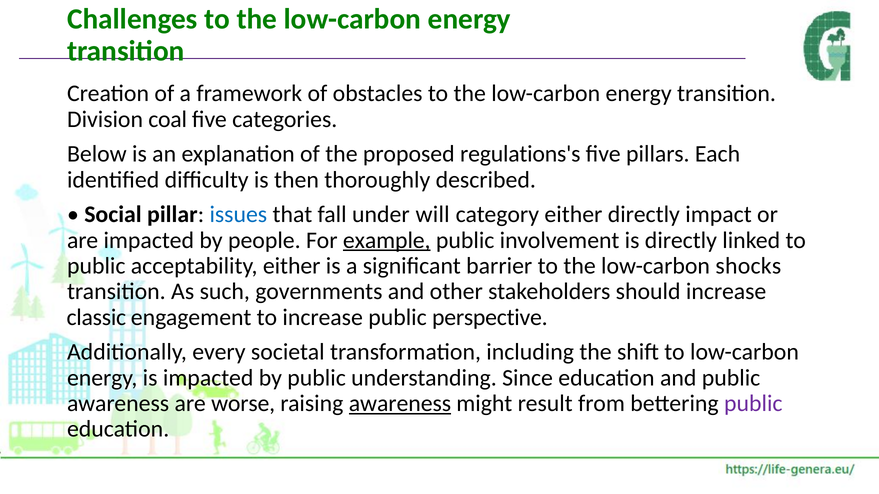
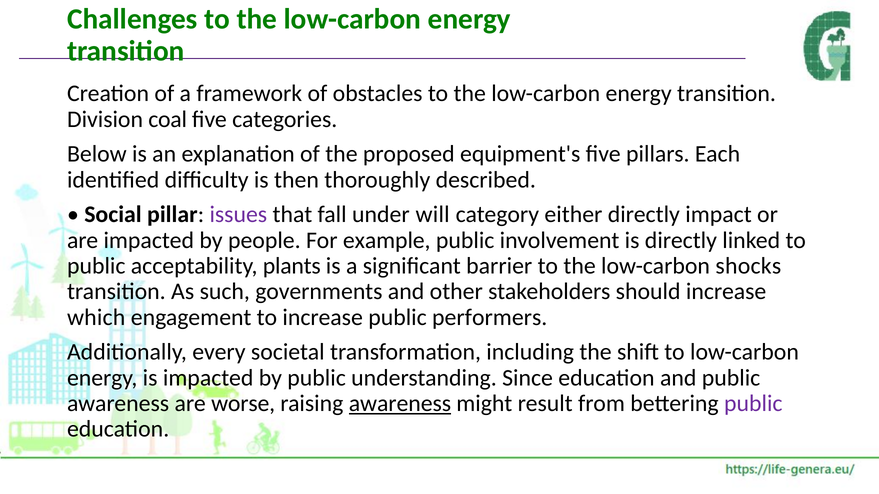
regulations's: regulations's -> equipment's (520, 154)
issues colour: blue -> purple (238, 215)
example underline: present -> none (387, 240)
acceptability either: either -> plants (292, 266)
classic: classic -> which (96, 317)
perspective: perspective -> performers (490, 317)
